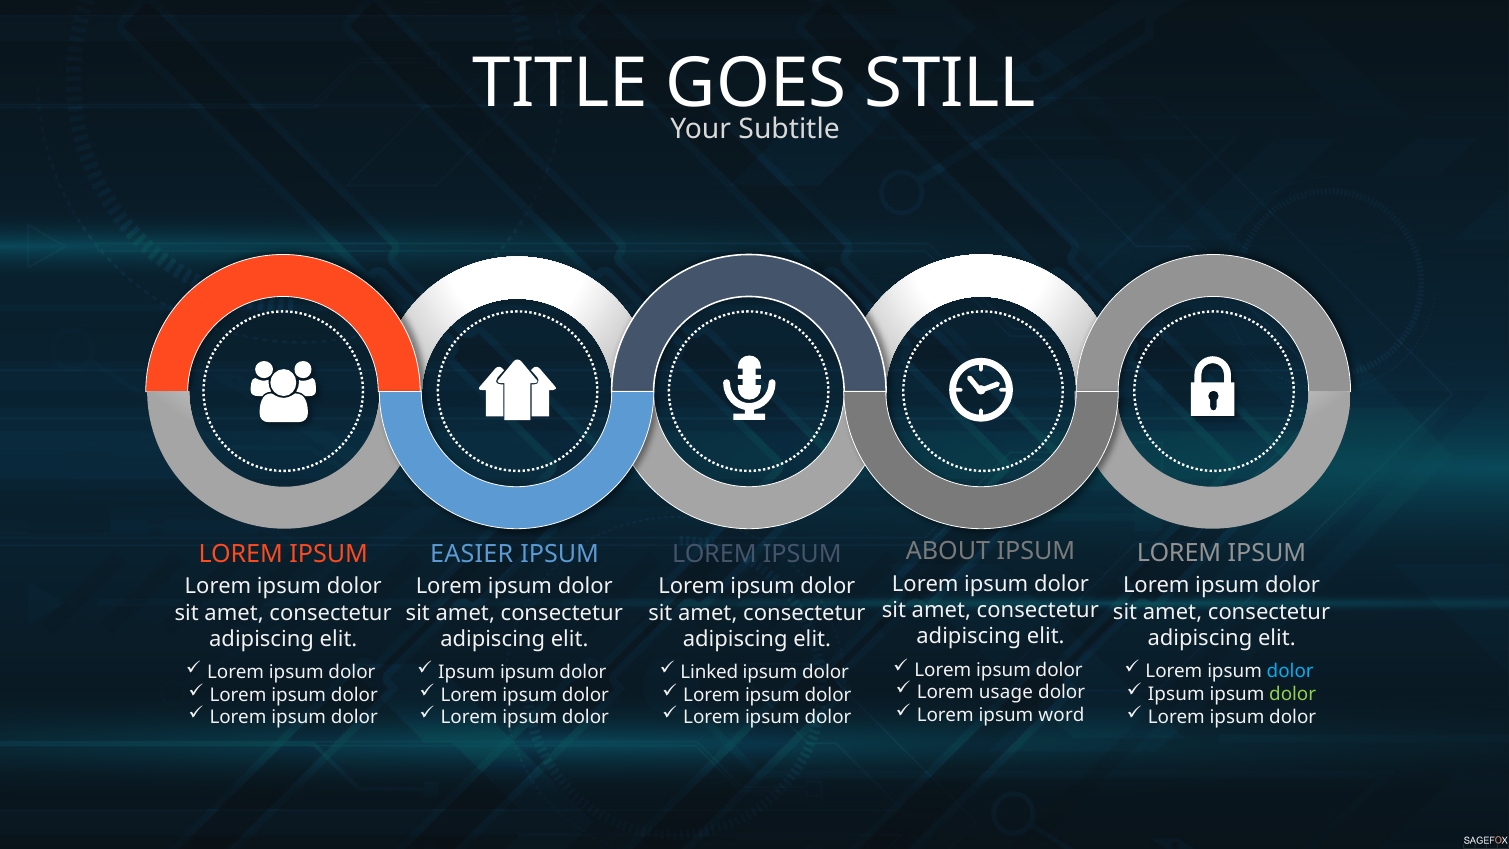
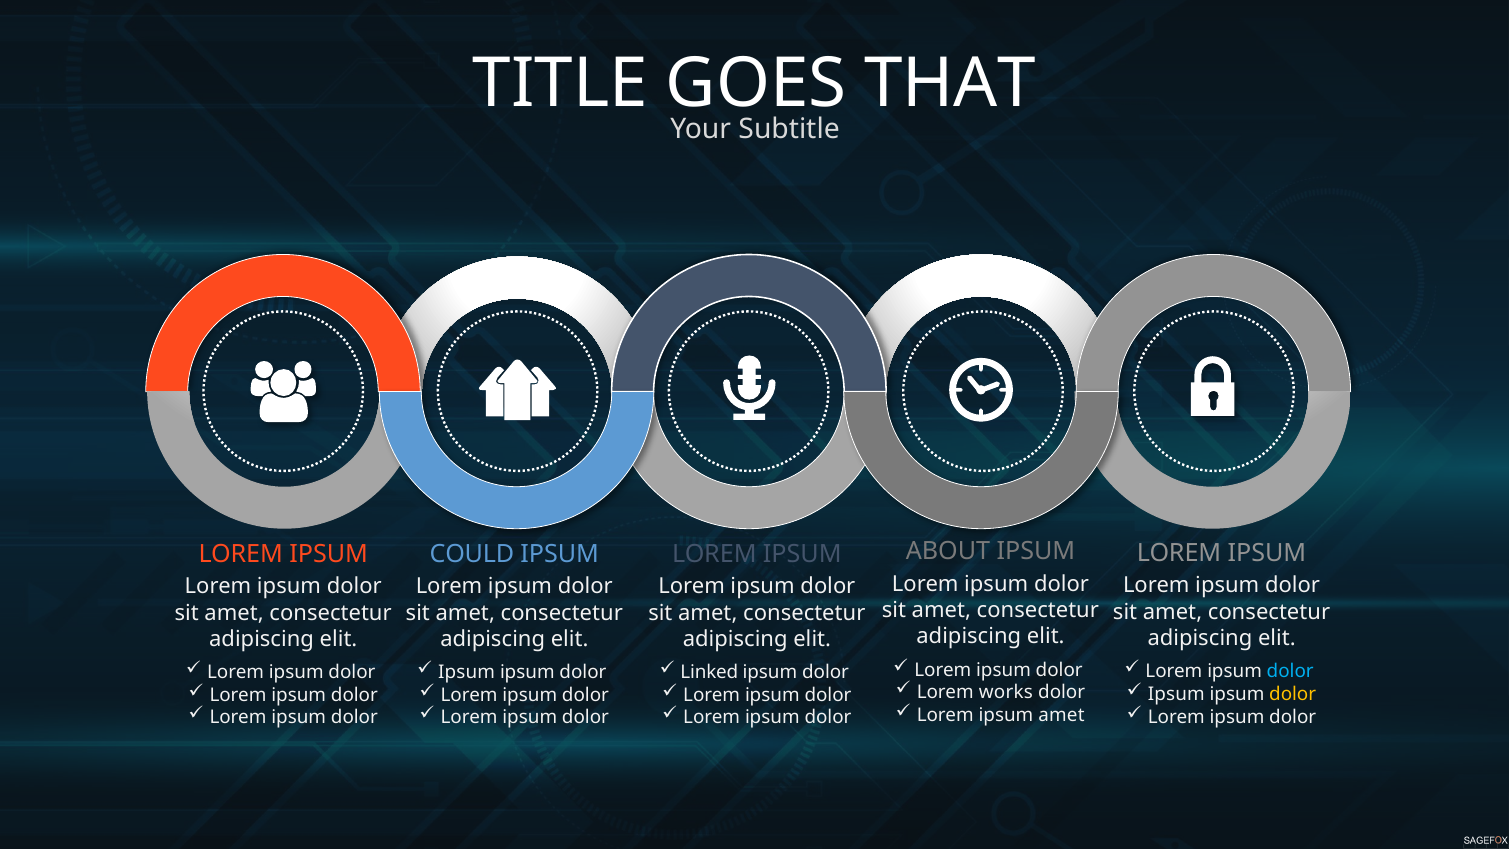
STILL: STILL -> THAT (950, 84)
EASIER: EASIER -> COULD (472, 554)
usage: usage -> works (1006, 692)
dolor colour: light green -> yellow (1293, 694)
ipsum word: word -> amet (1062, 715)
